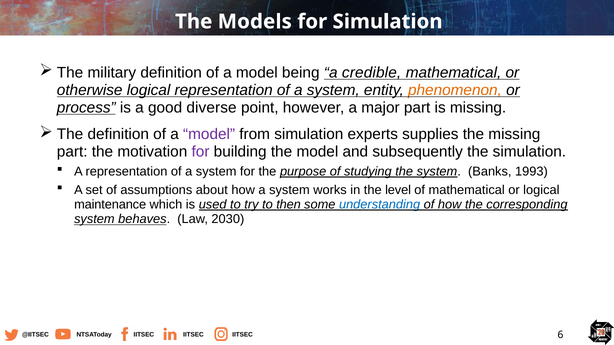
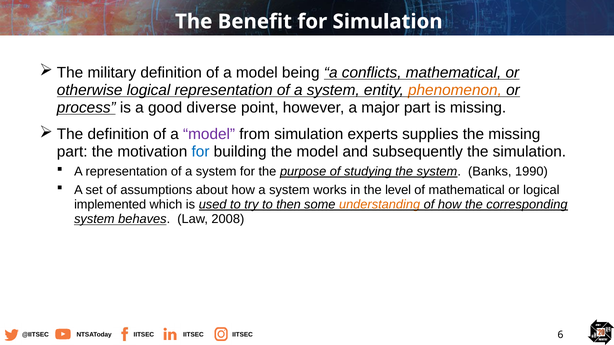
Models: Models -> Benefit (255, 22)
credible: credible -> conflicts (372, 73)
for colour: purple -> blue (201, 152)
1993: 1993 -> 1990 (531, 172)
maintenance: maintenance -> implemented (110, 205)
understanding colour: blue -> orange (380, 205)
2030: 2030 -> 2008 (228, 219)
